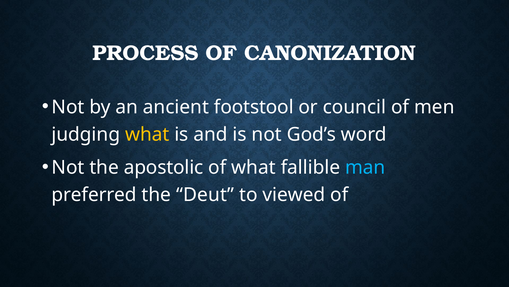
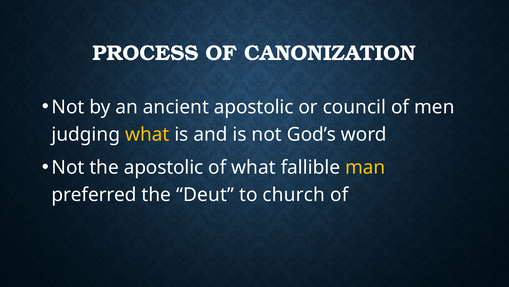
ancient footstool: footstool -> apostolic (254, 107)
man colour: light blue -> yellow (365, 167)
viewed: viewed -> church (294, 194)
